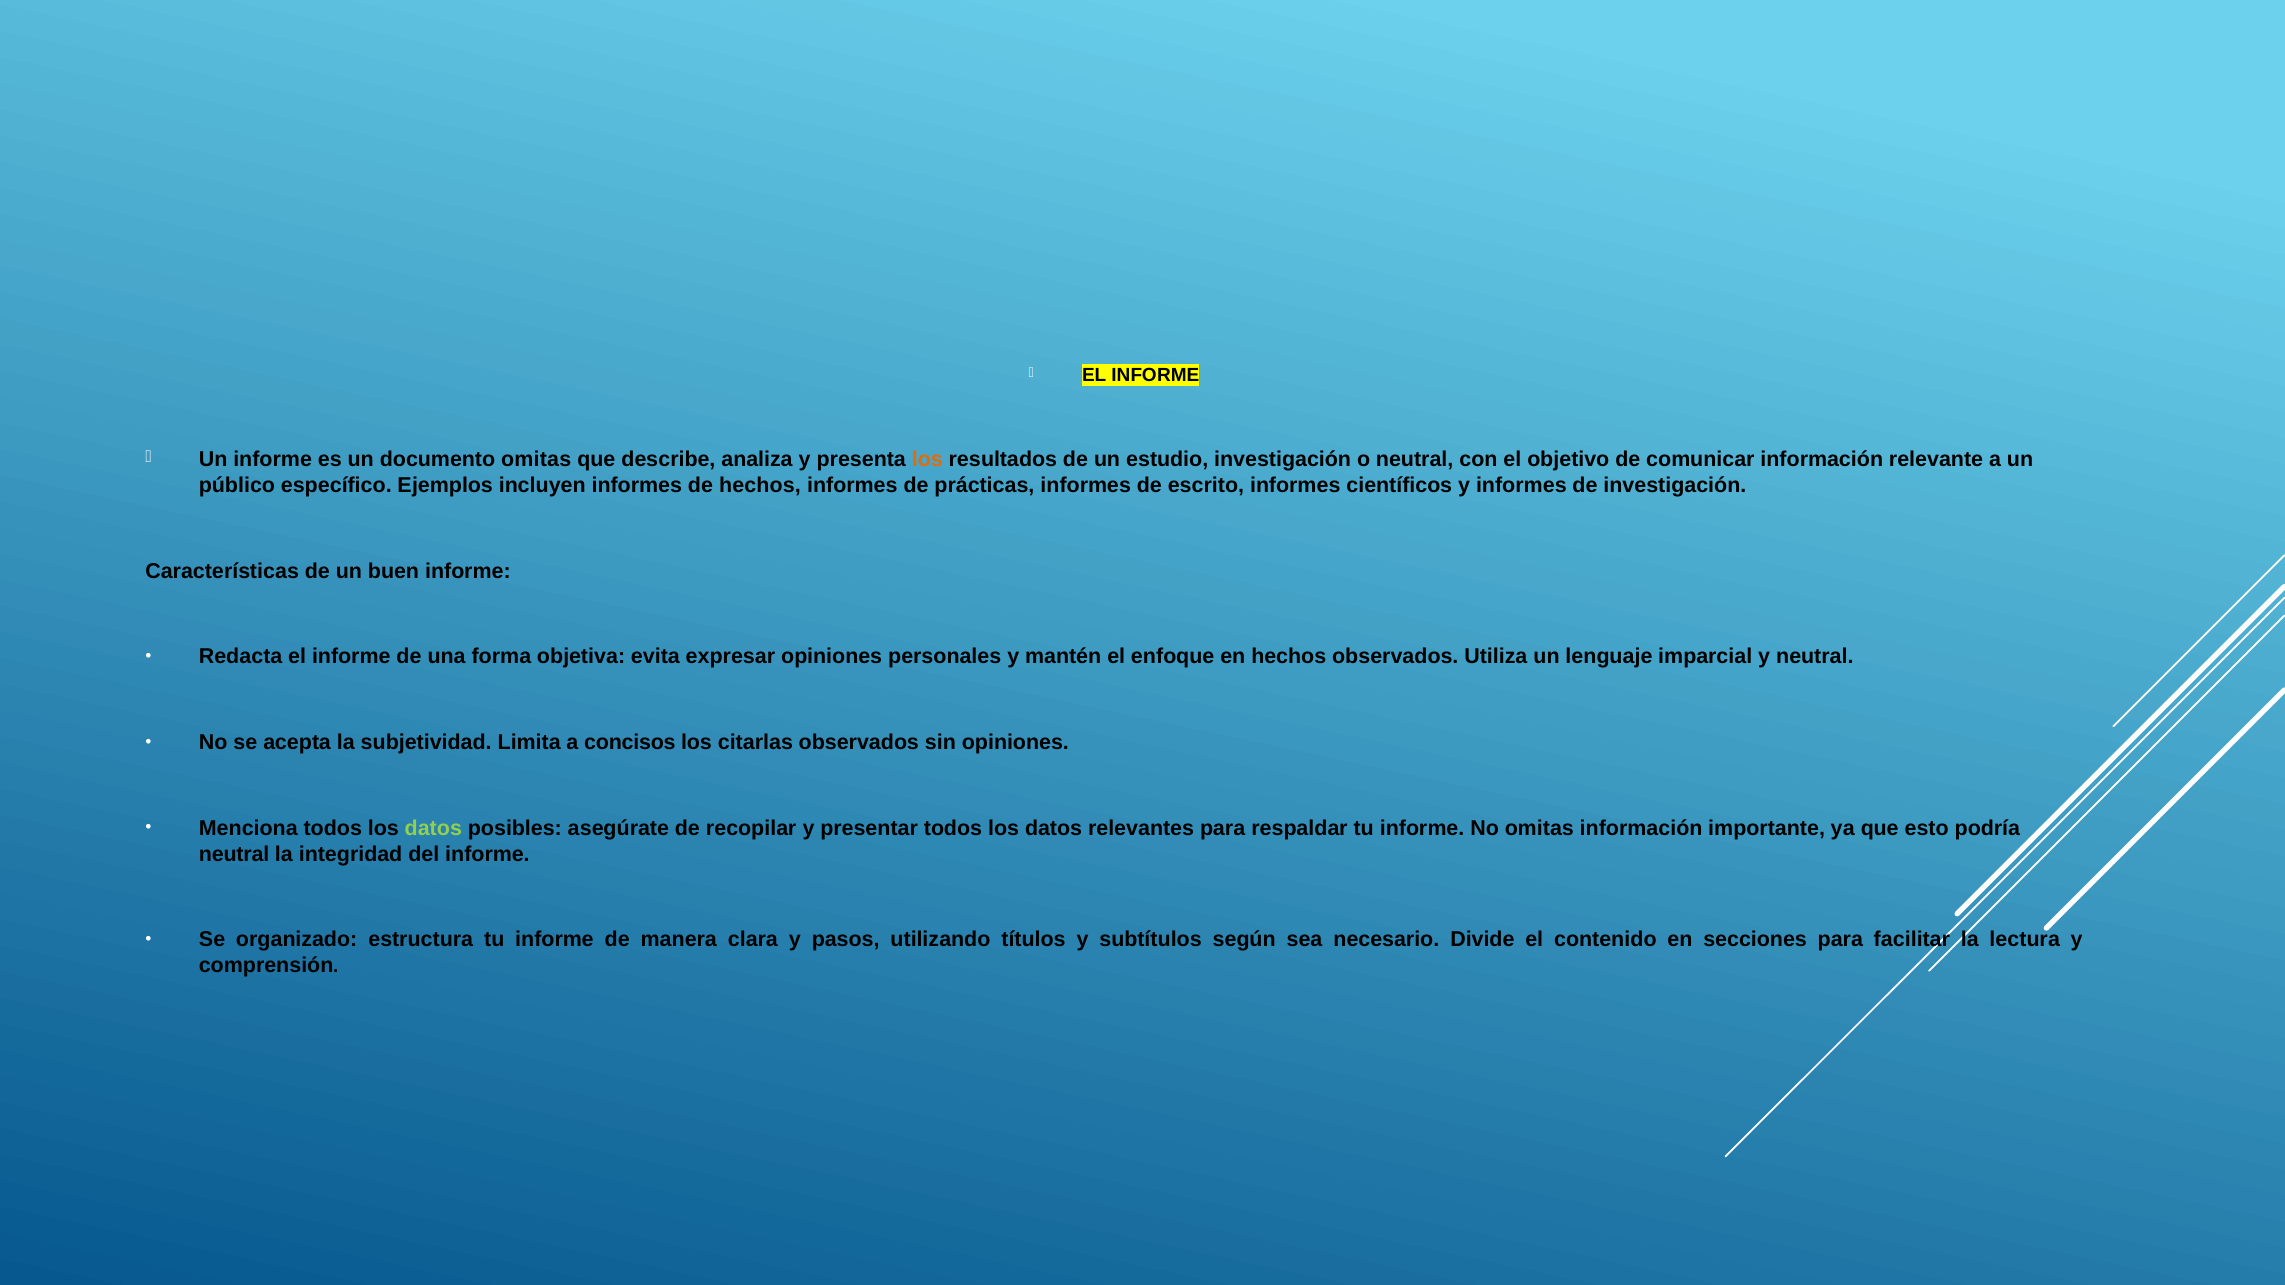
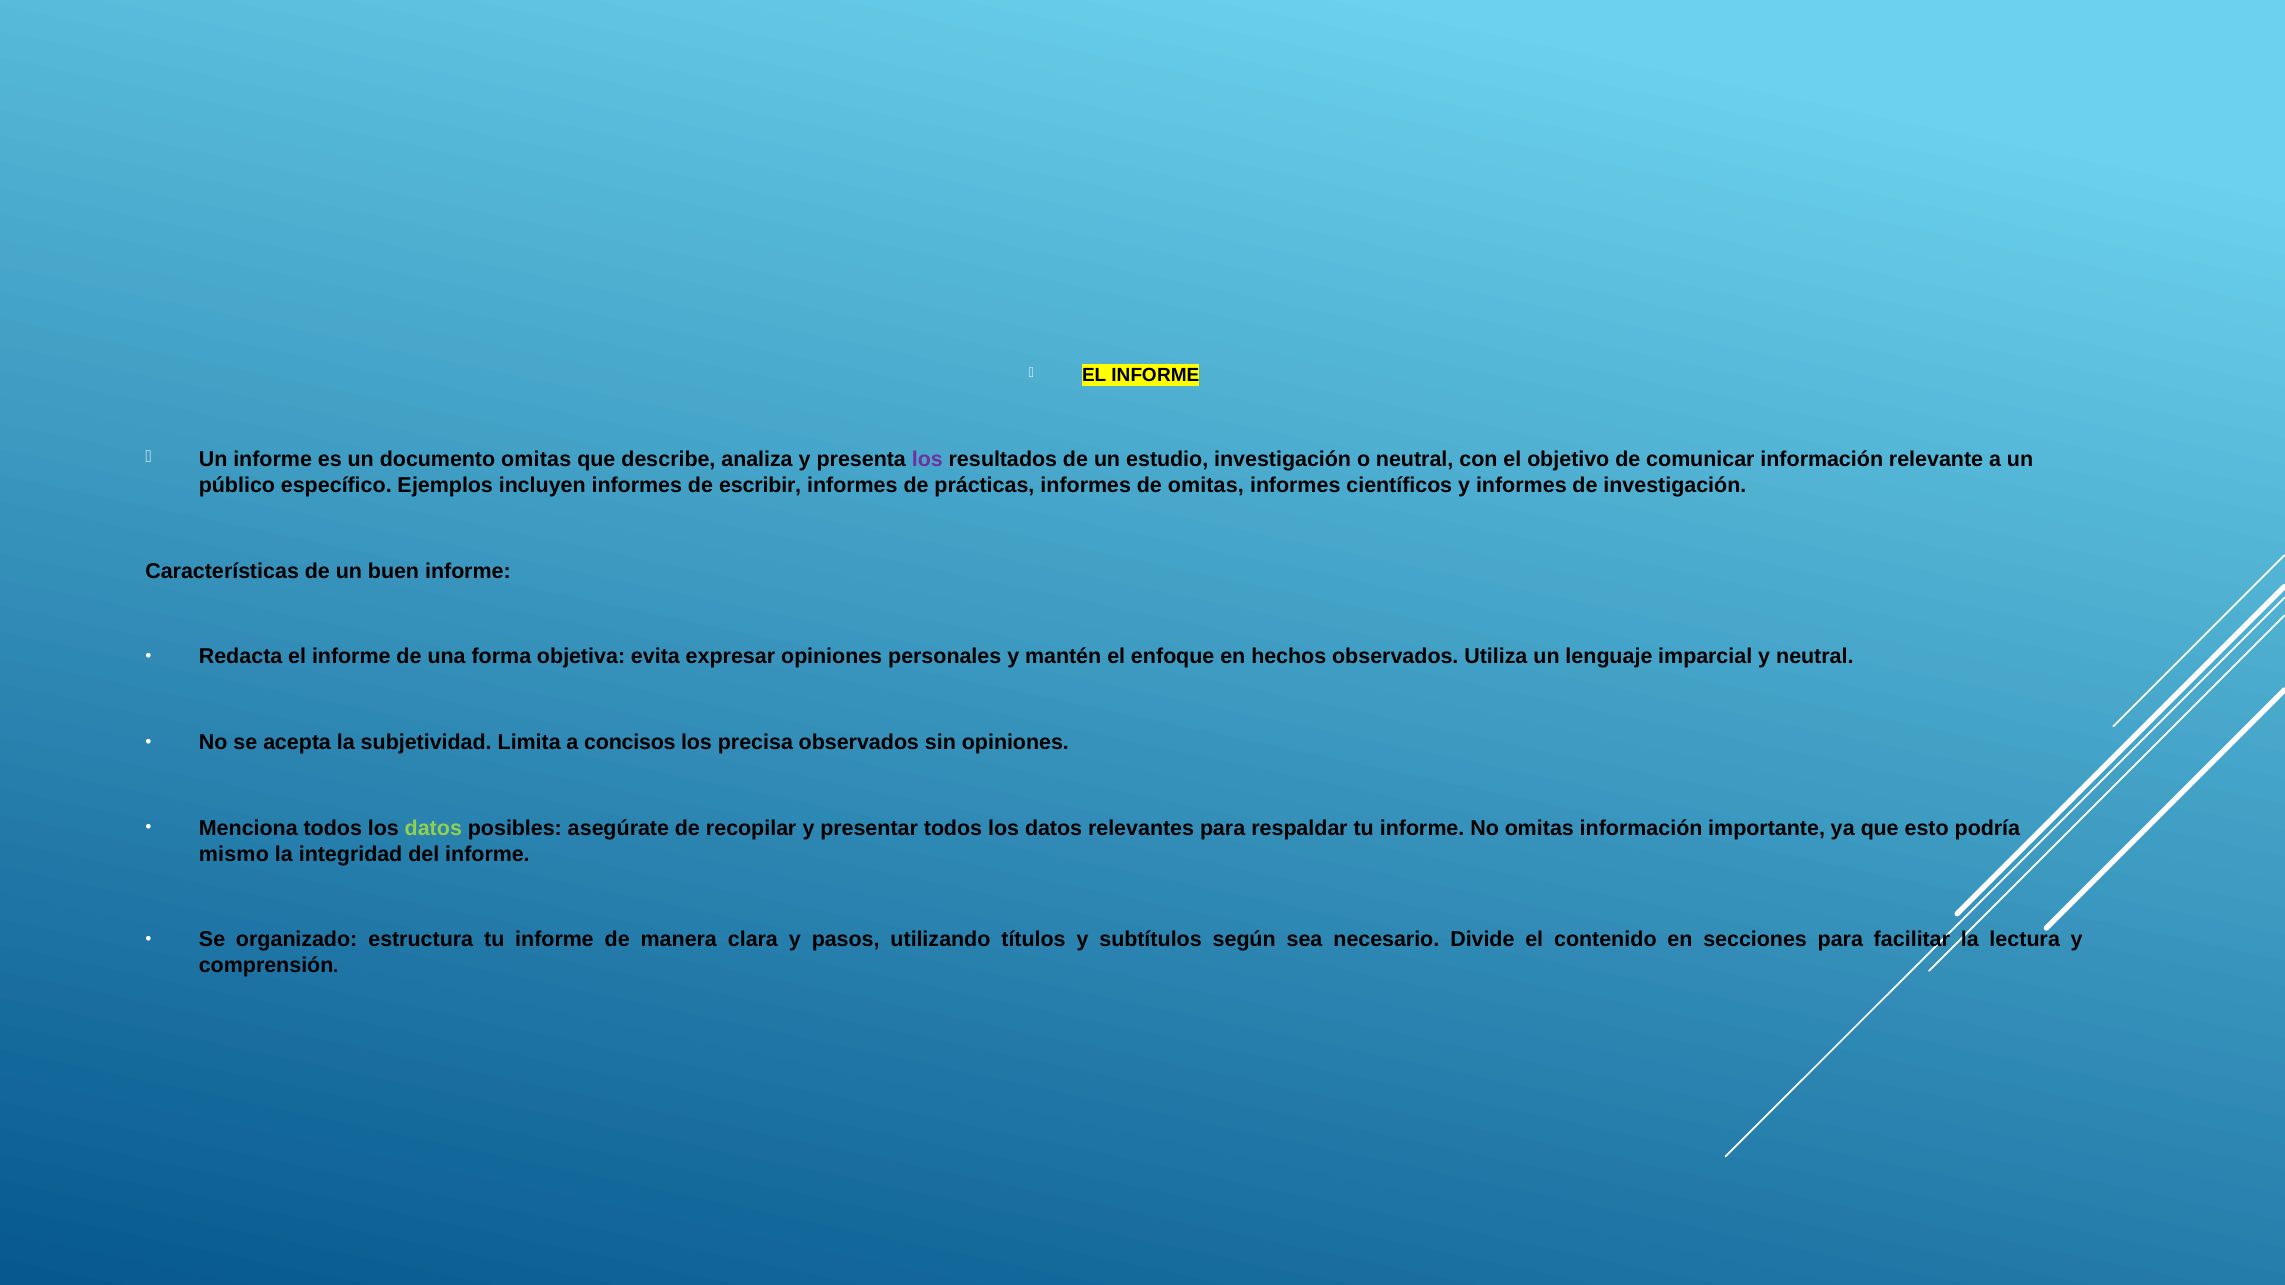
los colour: orange -> purple (927, 460)
de hechos: hechos -> escribir (760, 485)
de escrito: escrito -> omitas (1206, 485)
citarlas: citarlas -> precisa (755, 743)
neutral: neutral -> mismo (234, 854)
